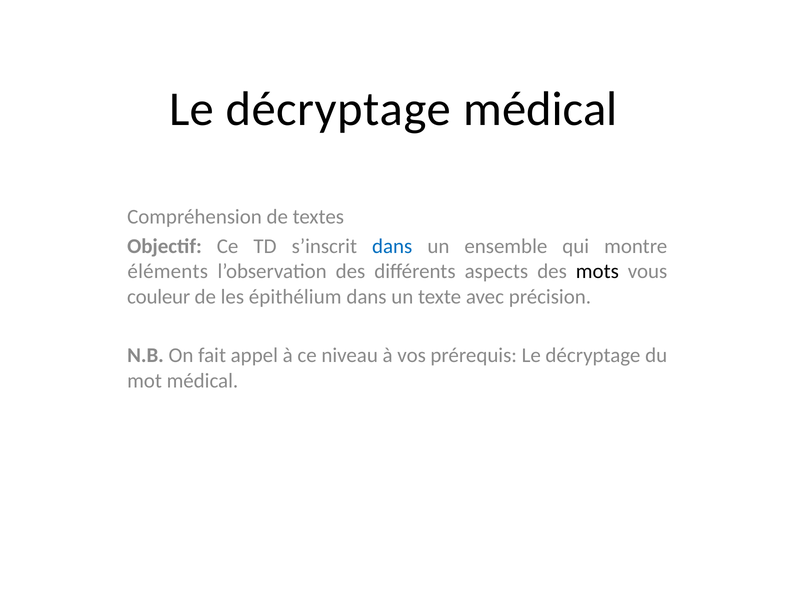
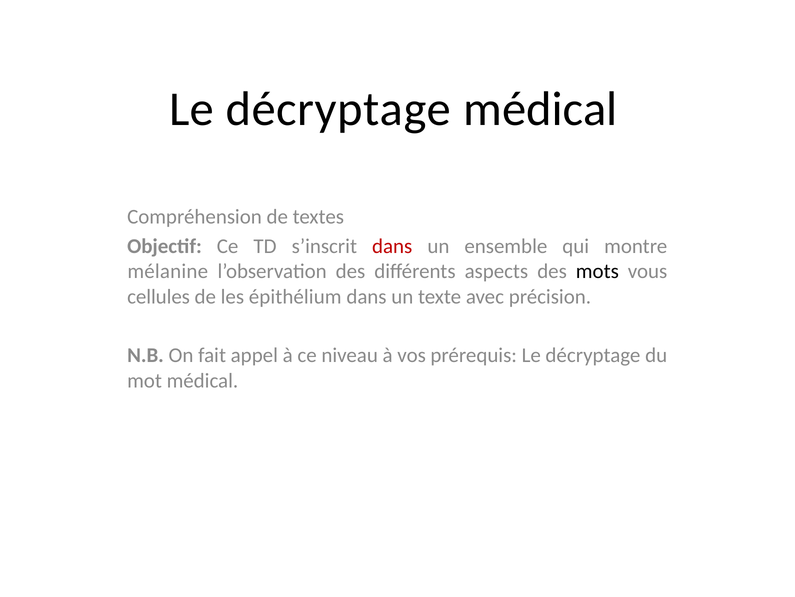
dans colour: blue -> red (392, 246)
éléments: éléments -> mélanine (168, 271)
couleur: couleur -> cellules (159, 296)
